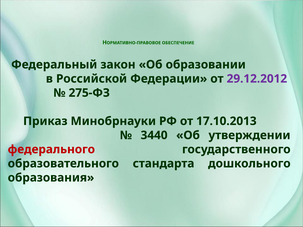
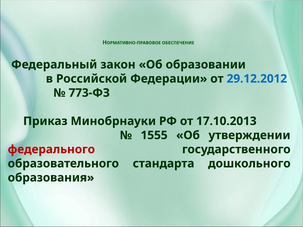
29.12.2012 colour: purple -> blue (257, 79)
275-ФЗ: 275-ФЗ -> 773-ФЗ (89, 93)
3440: 3440 -> 1555 (154, 135)
